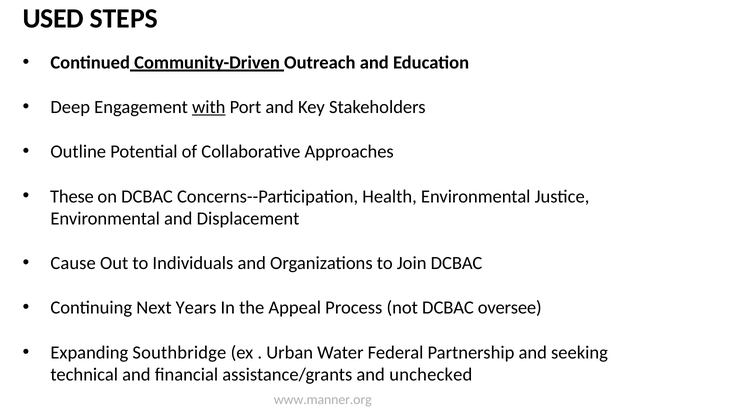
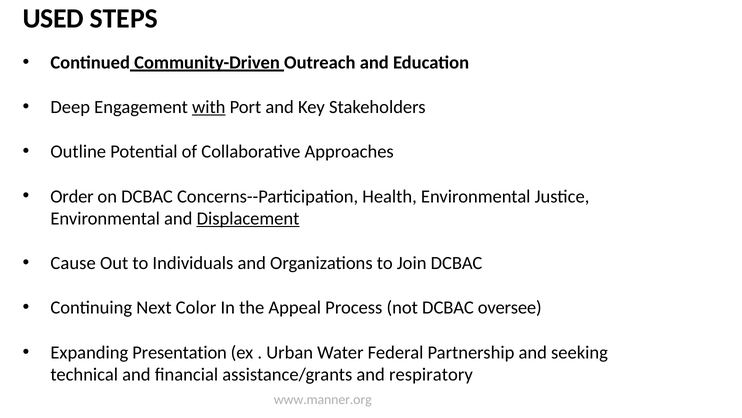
These: These -> Order (72, 196)
Displacement underline: none -> present (248, 218)
Years: Years -> Color (196, 307)
Southbridge: Southbridge -> Presentation (180, 352)
unchecked: unchecked -> respiratory (431, 374)
